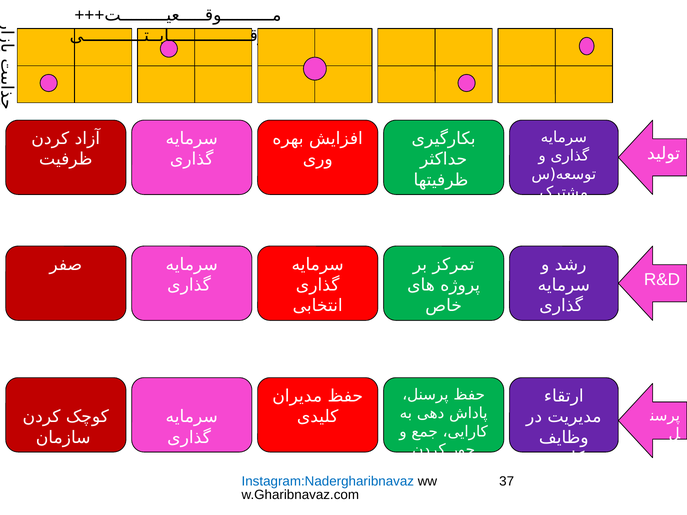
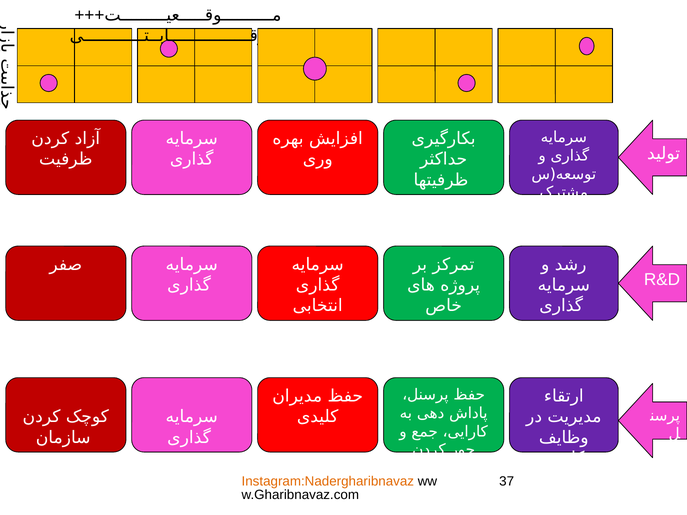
Instagram:Nadergharibnavaz colour: blue -> orange (328, 482)
